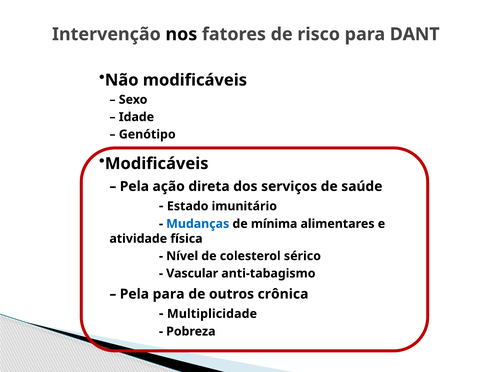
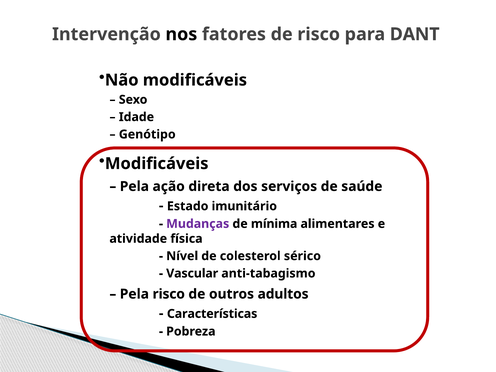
Mudanças colour: blue -> purple (198, 224)
Pela para: para -> risco (169, 294)
crônica: crônica -> adultos (283, 294)
Multiplicidade: Multiplicidade -> Características (212, 314)
